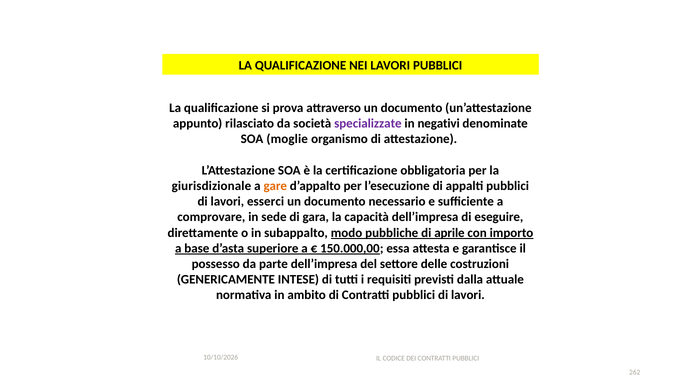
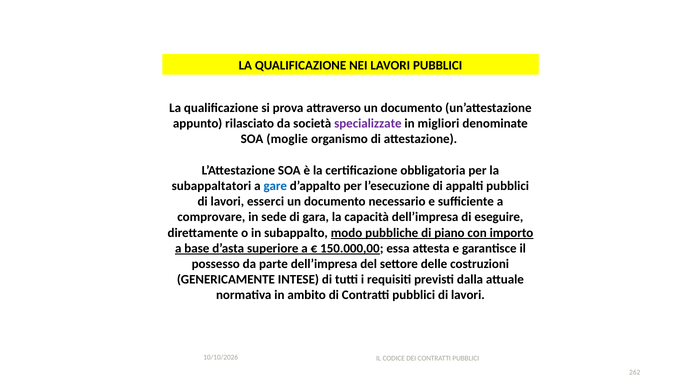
negativi: negativi -> migliori (438, 124)
giurisdizionale: giurisdizionale -> subappaltatori (211, 186)
gare colour: orange -> blue (275, 186)
aprile: aprile -> piano (449, 233)
